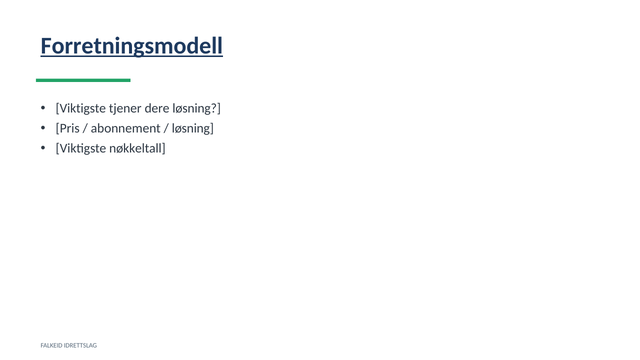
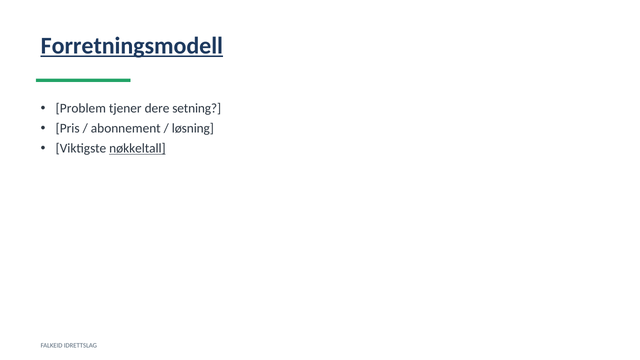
Viktigste: Viktigste -> Problem (81, 108)
dere løsning: løsning -> setning (197, 108)
nøkkeltall underline: none -> present (137, 148)
